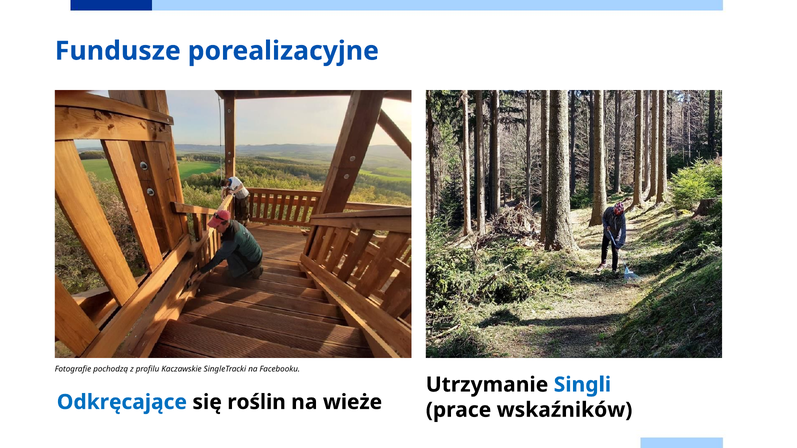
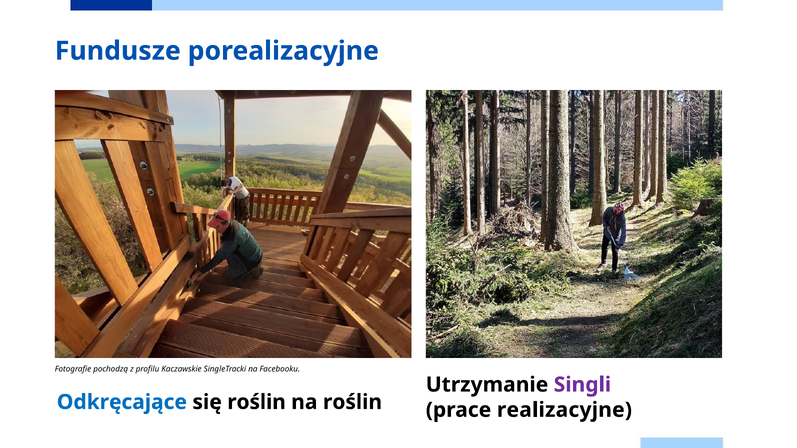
Singli colour: blue -> purple (582, 385)
na wieże: wieże -> roślin (352, 402)
wskaźników: wskaźników -> realizacyjne (564, 410)
